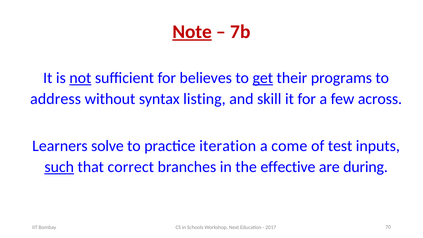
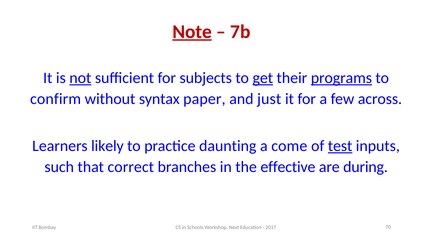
believes: believes -> subjects (206, 78)
programs underline: none -> present (341, 78)
address: address -> confirm (56, 99)
listing: listing -> paper (204, 99)
skill: skill -> just (269, 99)
solve: solve -> likely (107, 146)
iteration: iteration -> daunting (228, 146)
test underline: none -> present (340, 146)
such underline: present -> none (59, 167)
